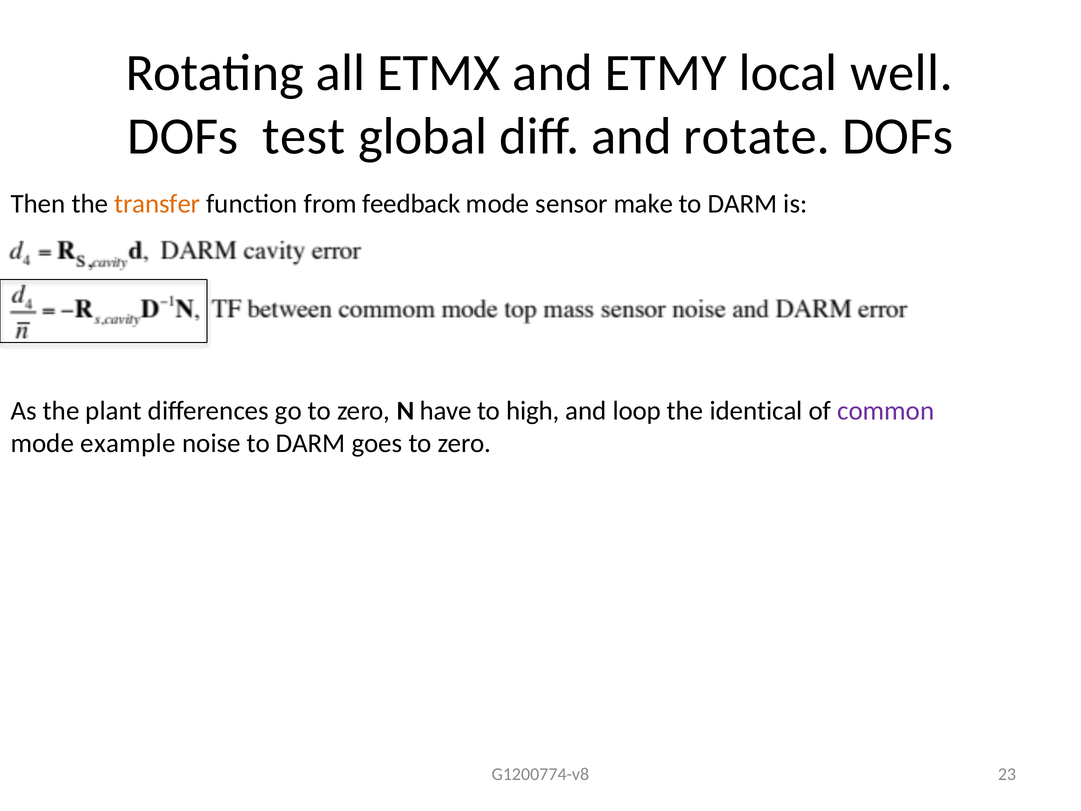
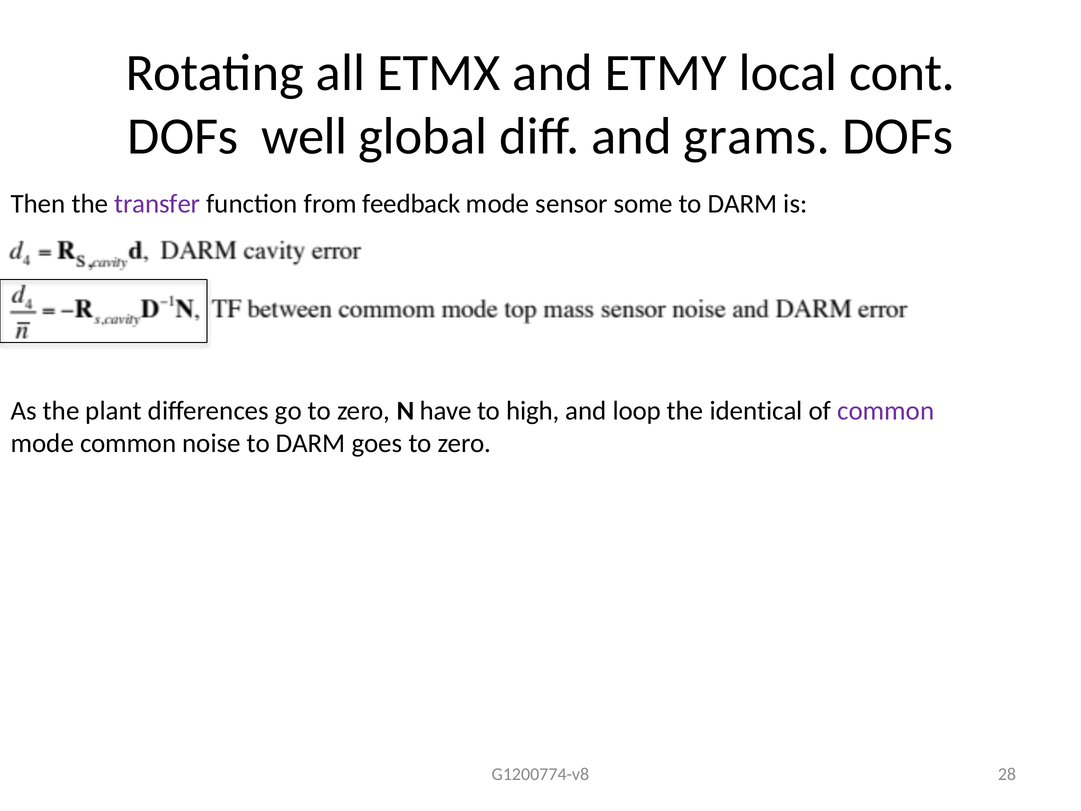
well: well -> cont (902, 73)
test: test -> well (304, 136)
rotate: rotate -> grams (757, 136)
transfer colour: orange -> purple (157, 204)
make: make -> some (643, 204)
mode example: example -> common (128, 443)
23: 23 -> 28 (1007, 774)
